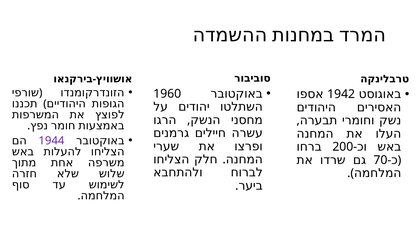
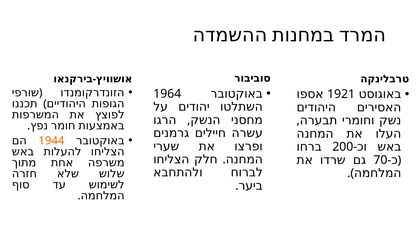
1960: 1960 -> 1964 (167, 94)
1942: 1942 -> 1921 (341, 94)
1944 colour: purple -> orange (51, 141)
